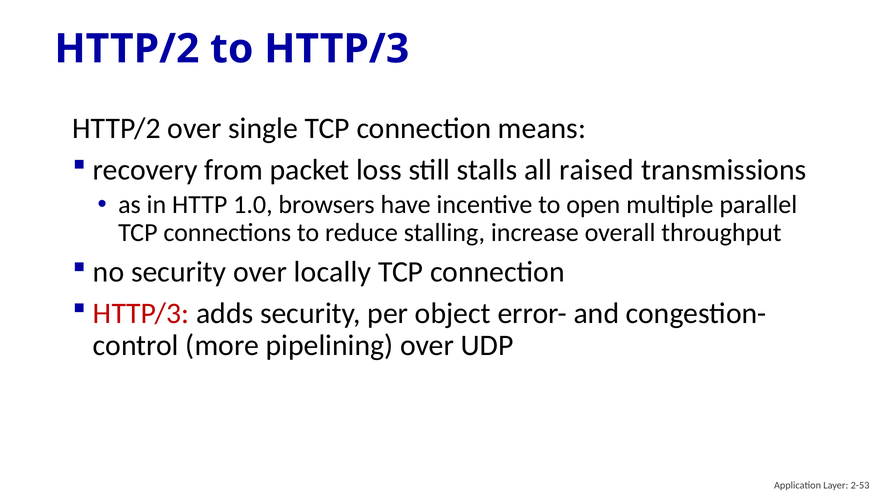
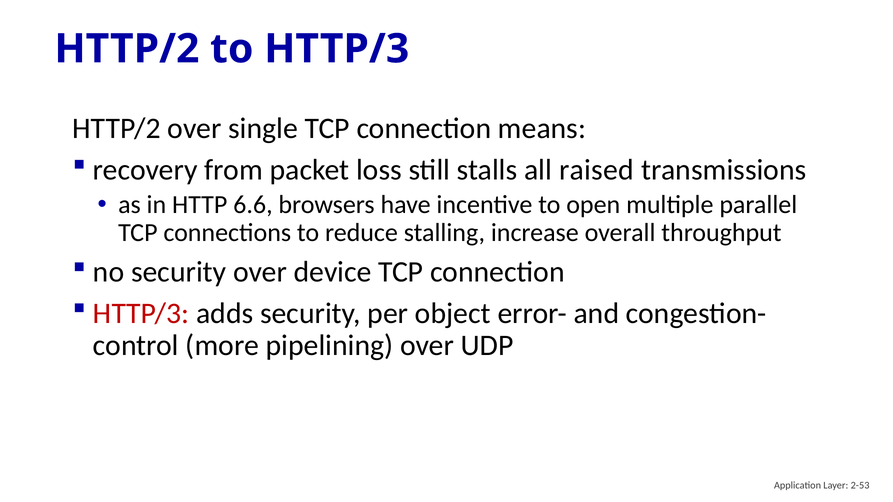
1.0: 1.0 -> 6.6 (253, 205)
locally: locally -> device (333, 272)
